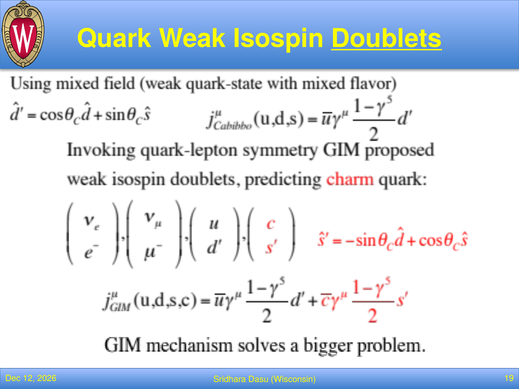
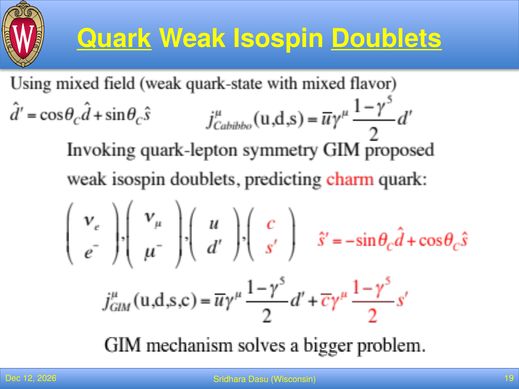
Quark underline: none -> present (114, 39)
